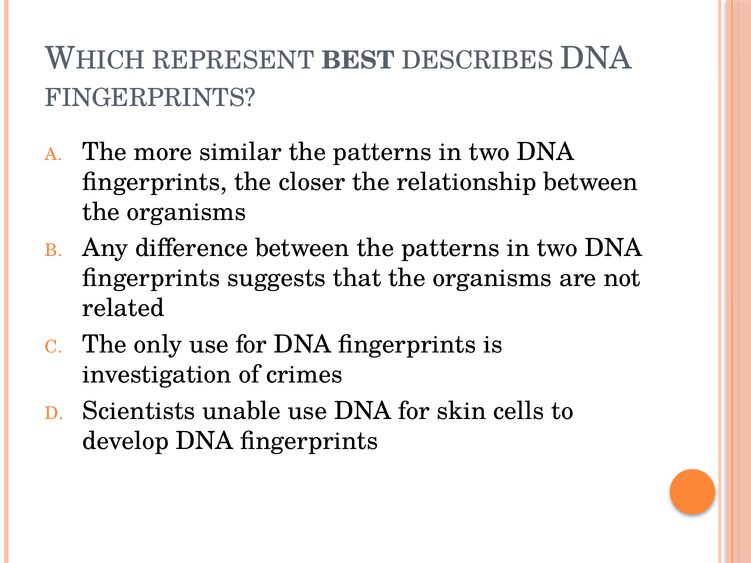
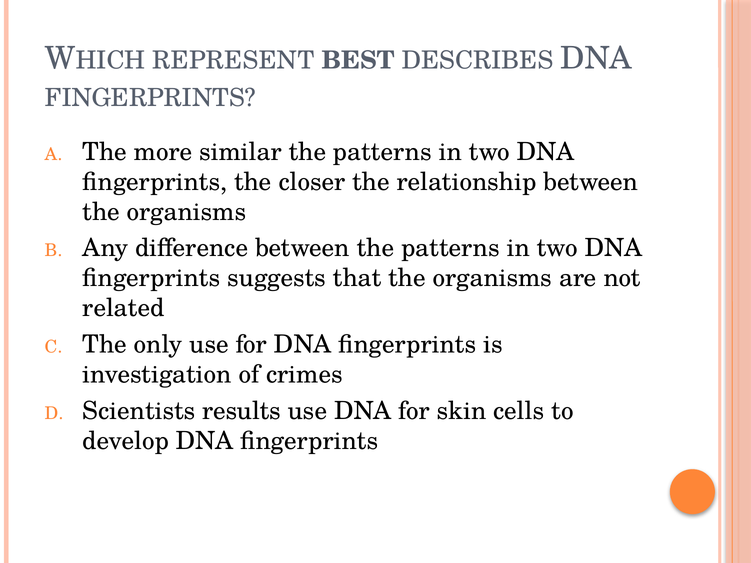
unable: unable -> results (242, 411)
